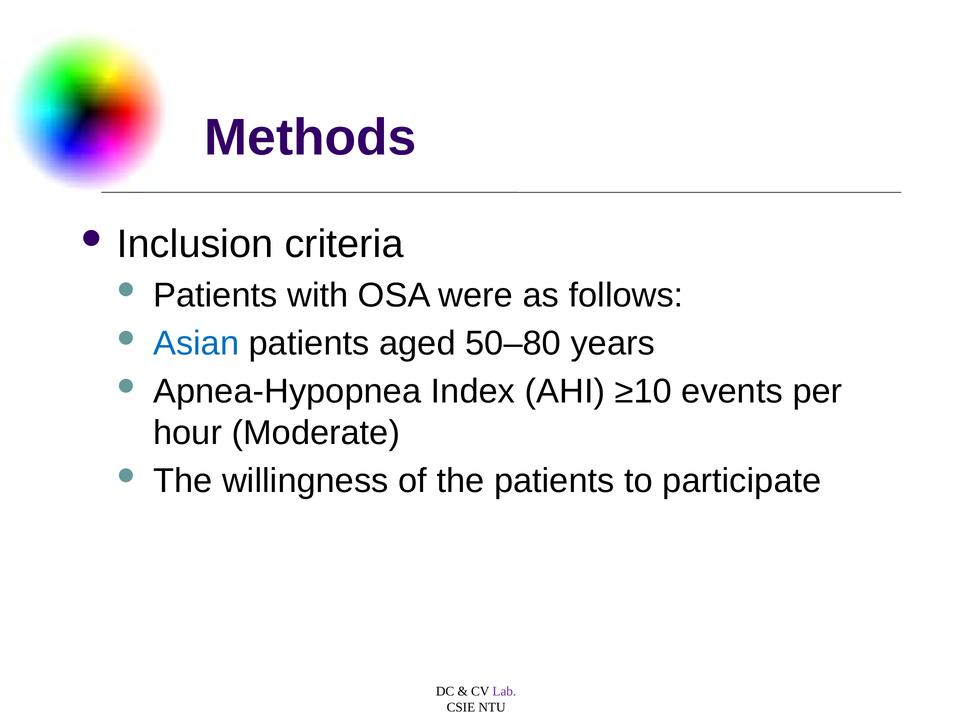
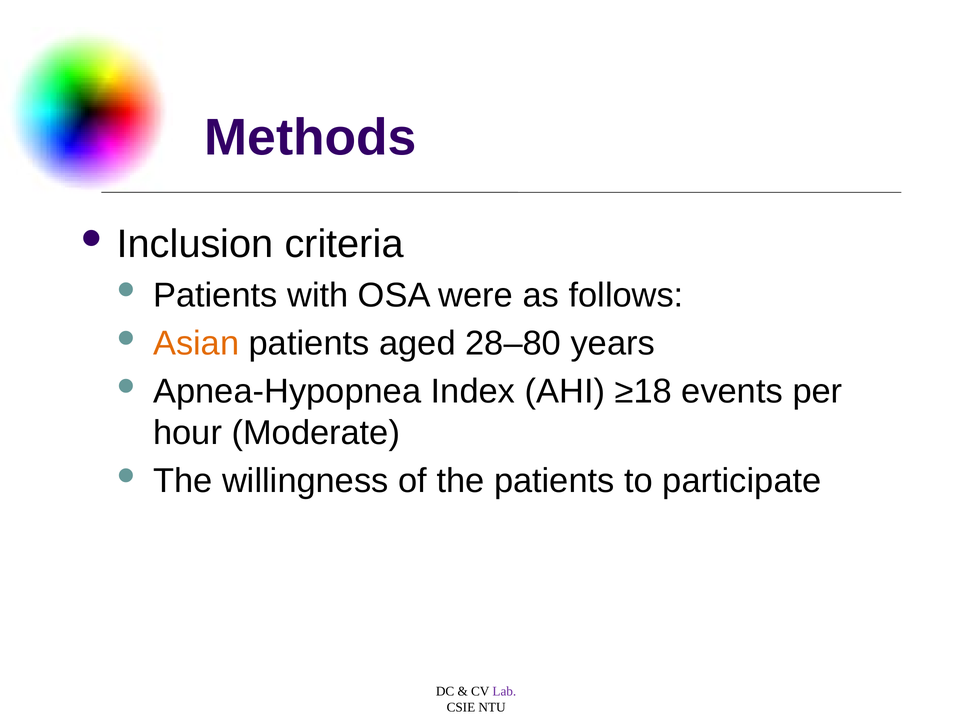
Asian colour: blue -> orange (196, 344)
50–80: 50–80 -> 28–80 (513, 344)
≥10: ≥10 -> ≥18 (643, 392)
